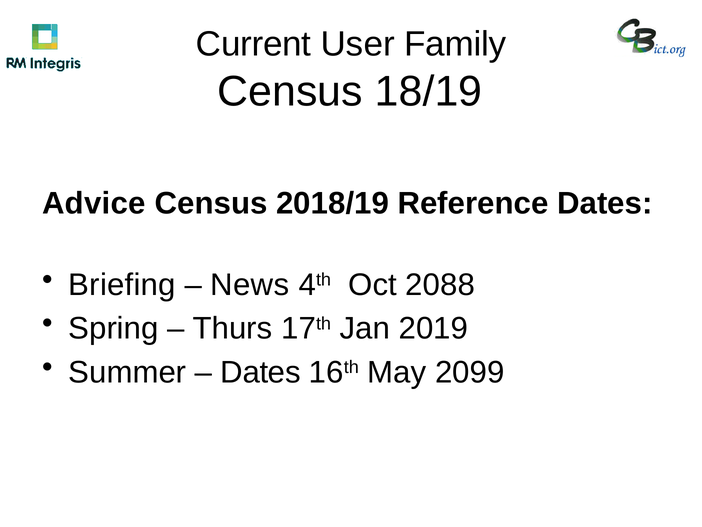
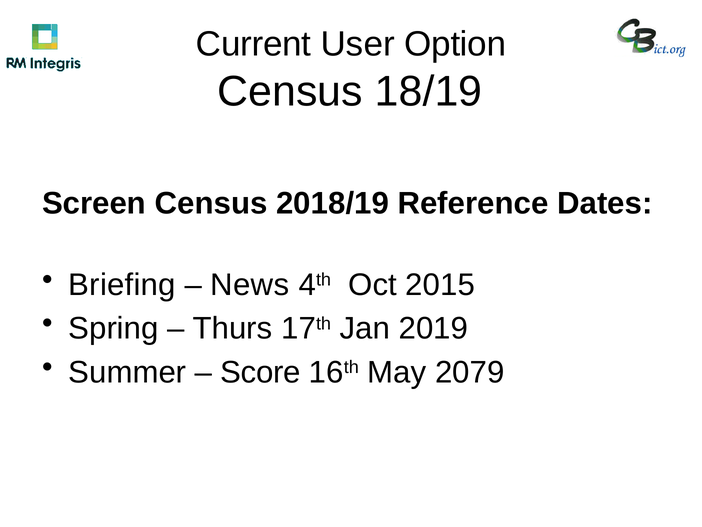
Family: Family -> Option (455, 44)
Advice: Advice -> Screen (94, 203)
2088: 2088 -> 2015 (440, 285)
Dates: Dates -> Score (261, 372)
2099: 2099 -> 2079 (470, 372)
